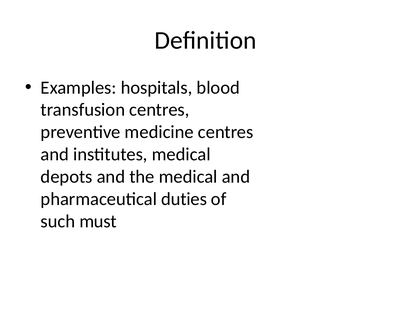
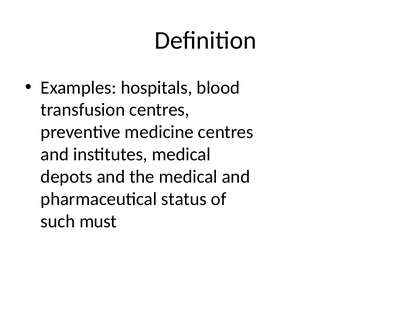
duties: duties -> status (184, 199)
